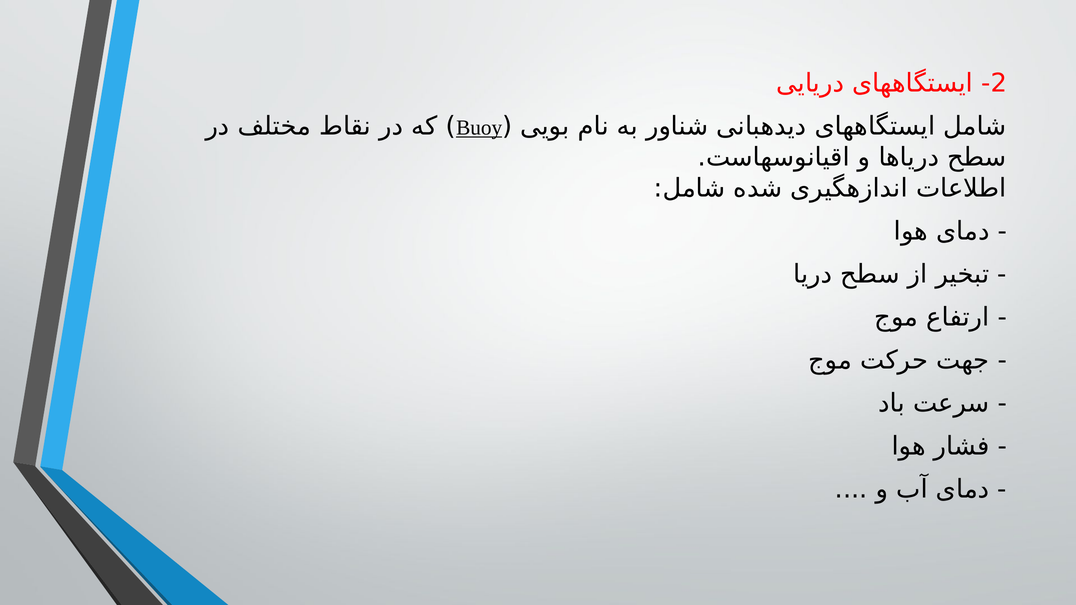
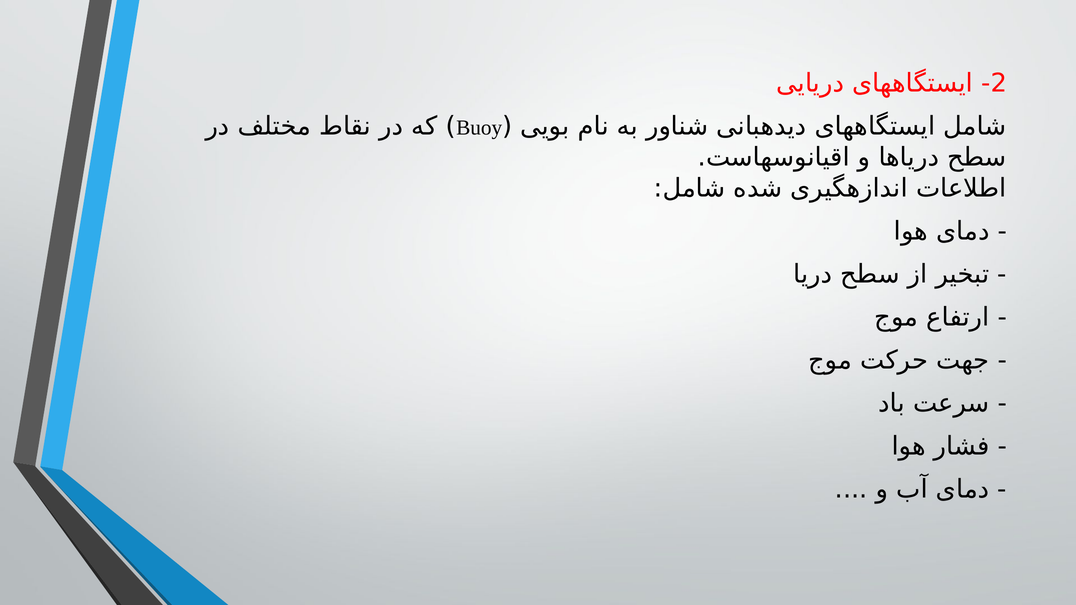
Buoy underline: present -> none (479, 128)
